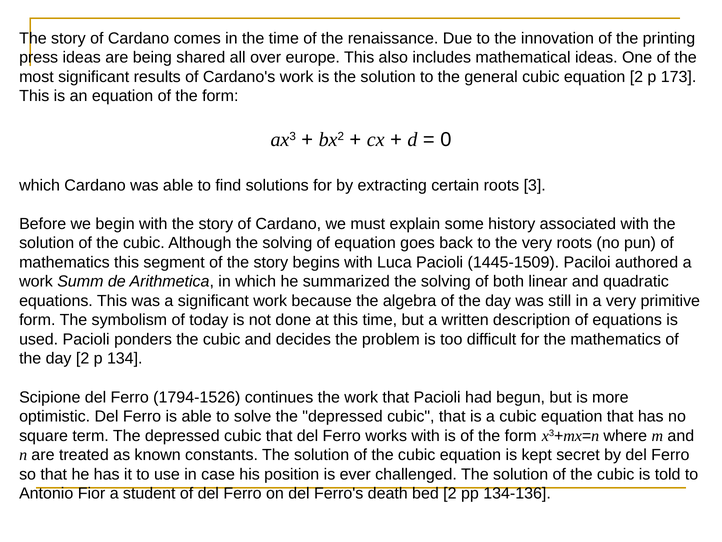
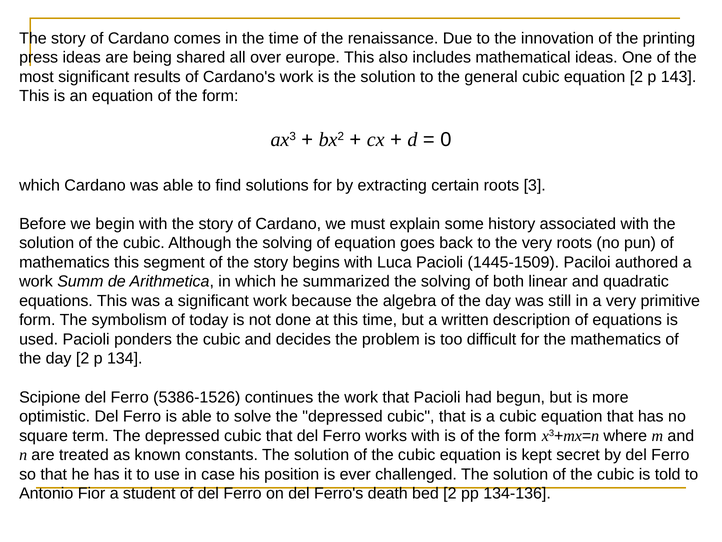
173: 173 -> 143 (679, 77)
1794-1526: 1794-1526 -> 5386-1526 (197, 397)
